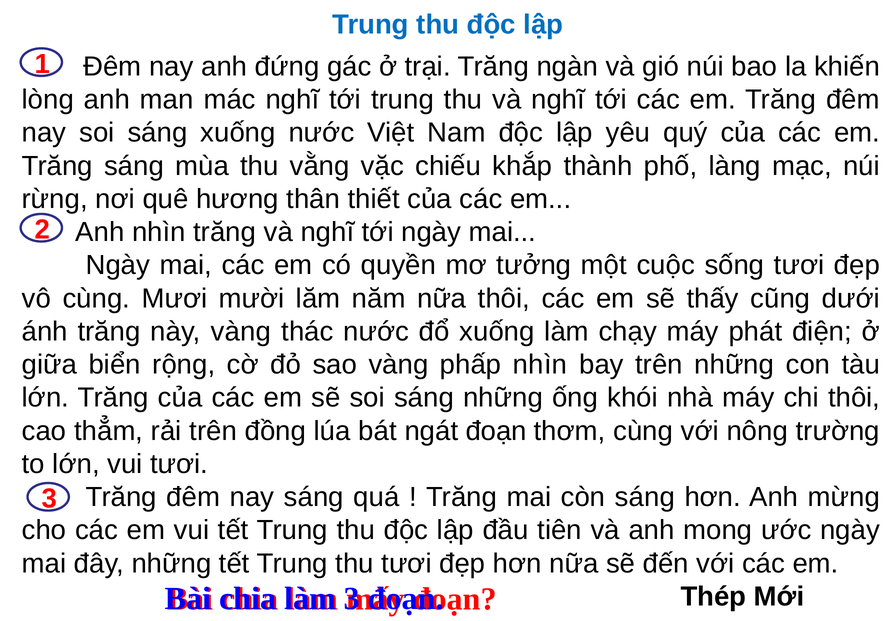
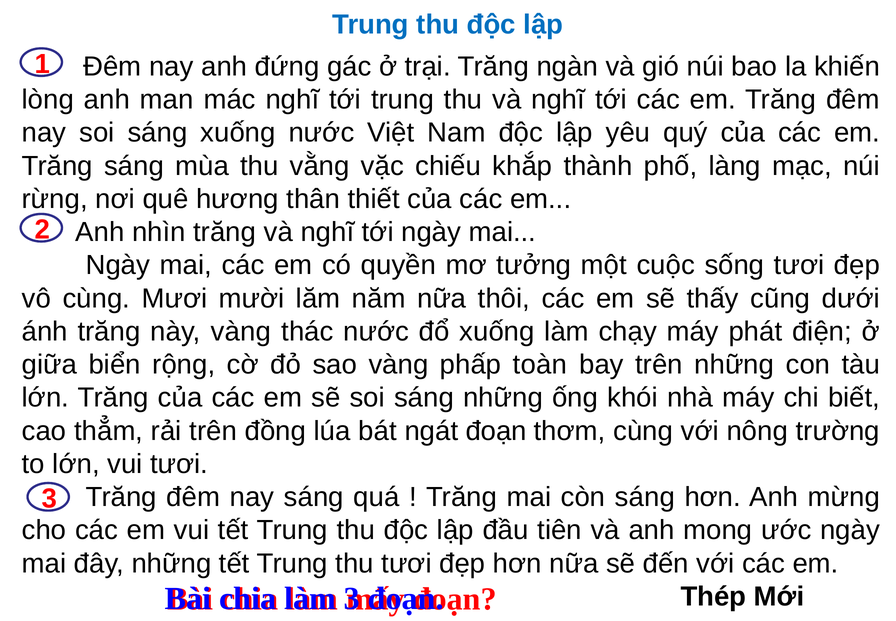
phấp nhìn: nhìn -> toàn (540, 364)
chi thôi: thôi -> biết (854, 397)
